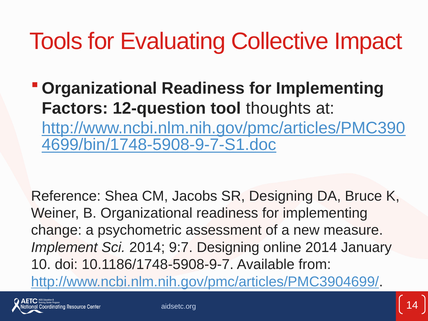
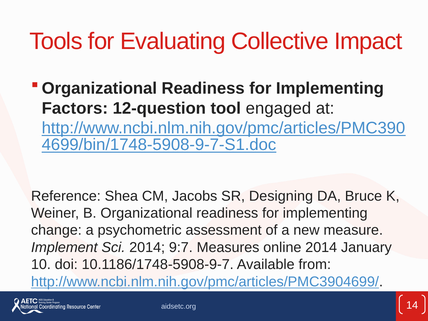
thoughts: thoughts -> engaged (278, 108)
9:7 Designing: Designing -> Measures (228, 247)
